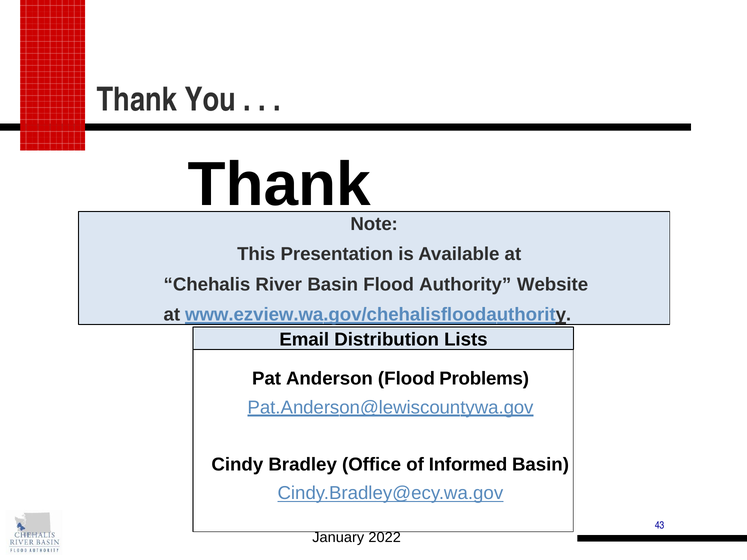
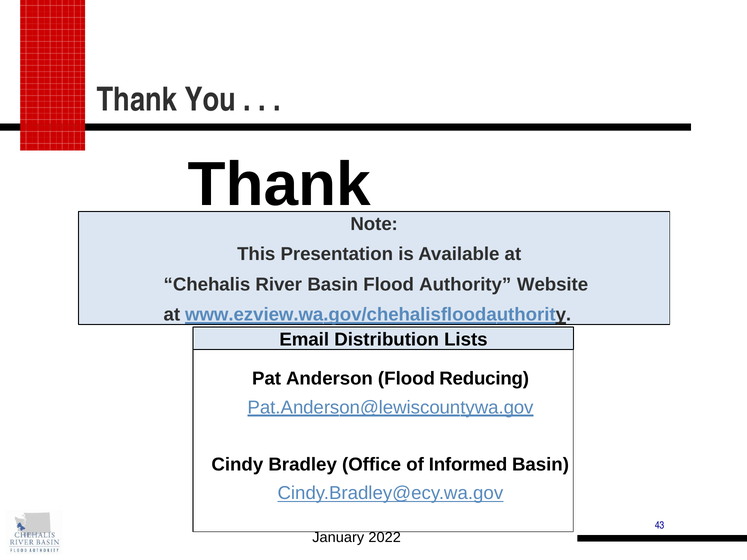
Problems: Problems -> Reducing (484, 379)
